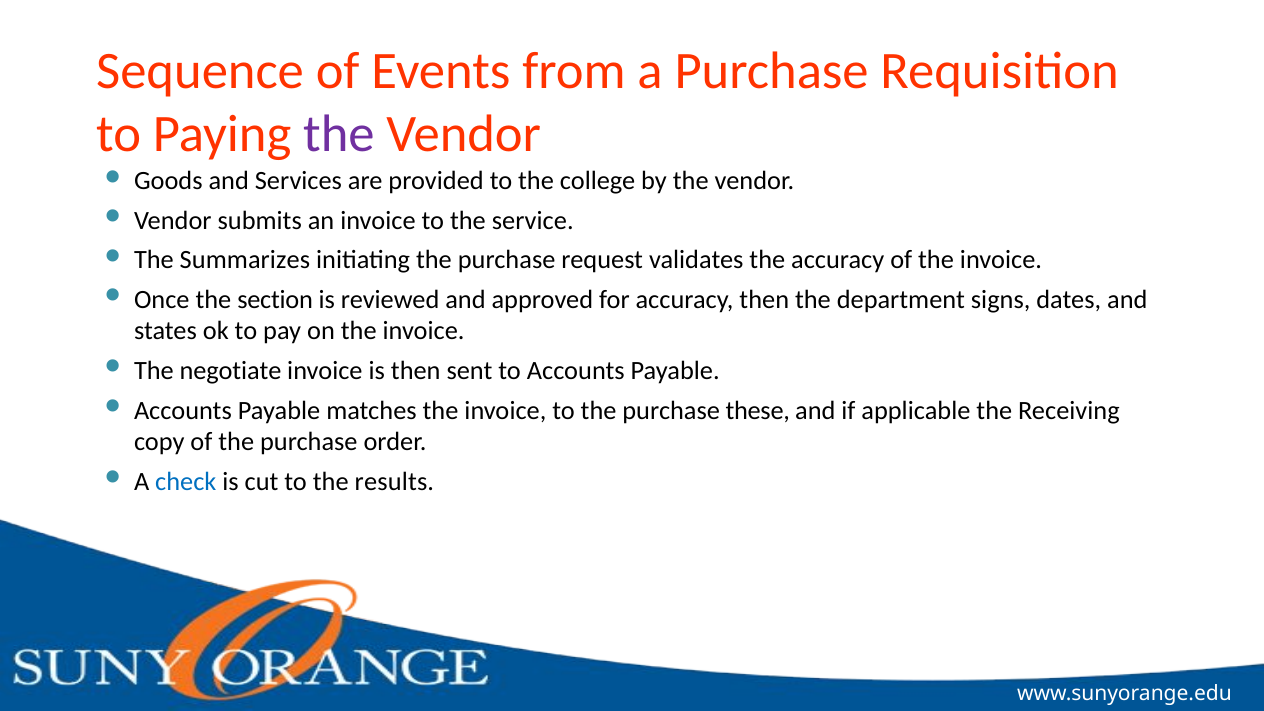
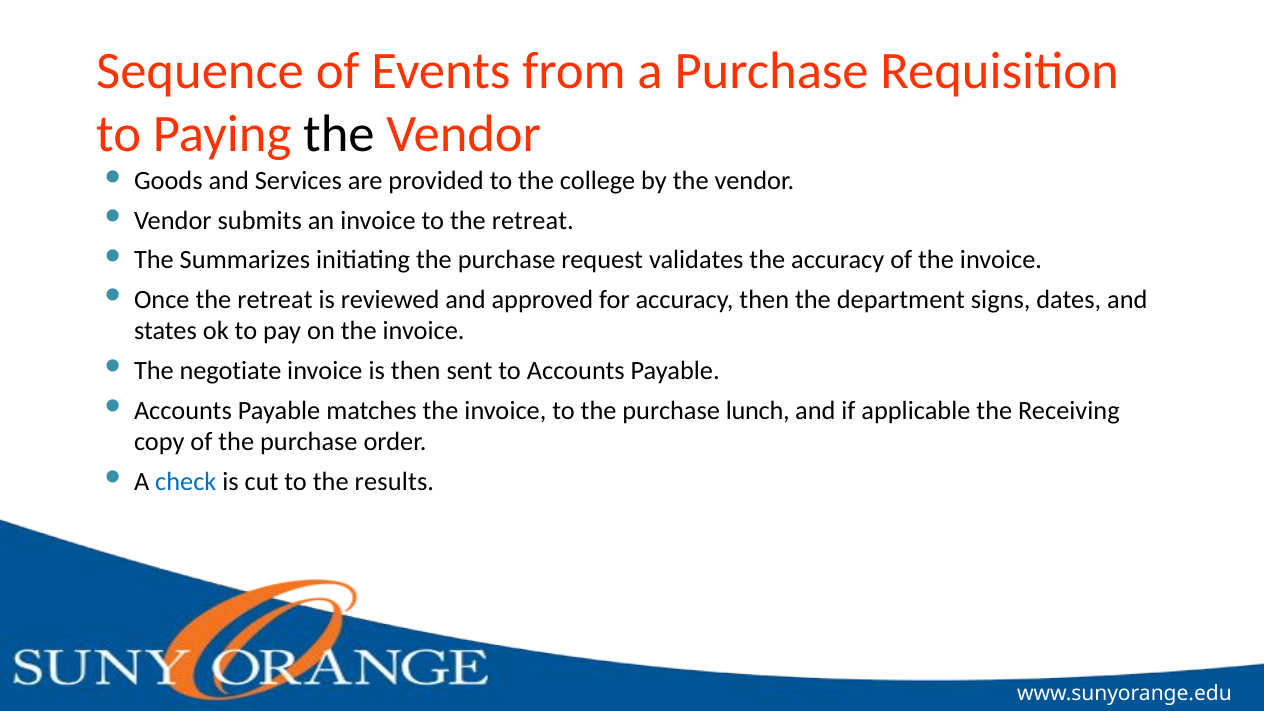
the colour: purple -> black (339, 134)
to the service: service -> retreat (533, 221)
Once the section: section -> retreat (275, 300)
these: these -> lunch (758, 410)
